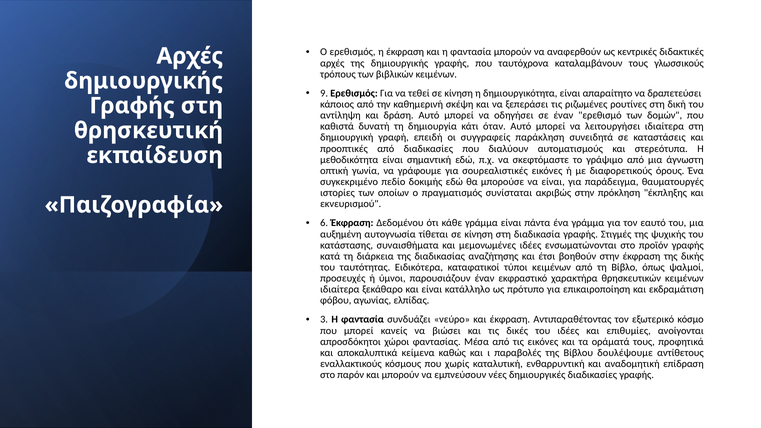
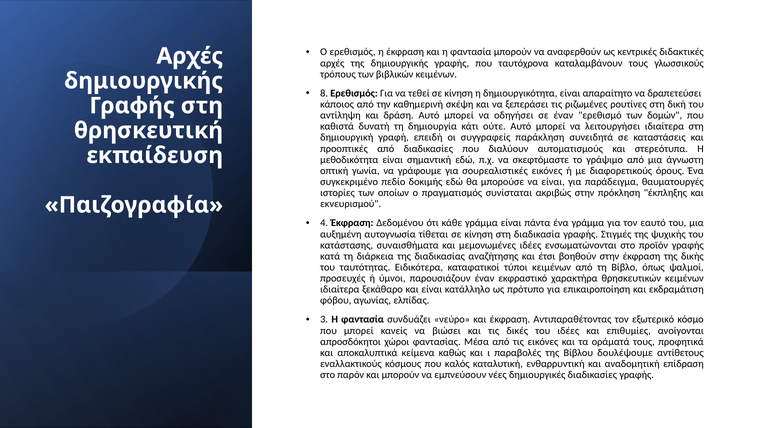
9: 9 -> 8 (324, 93)
όταν: όταν -> ούτε (494, 126)
6: 6 -> 4 (324, 223)
χωρίς: χωρίς -> καλός (457, 364)
